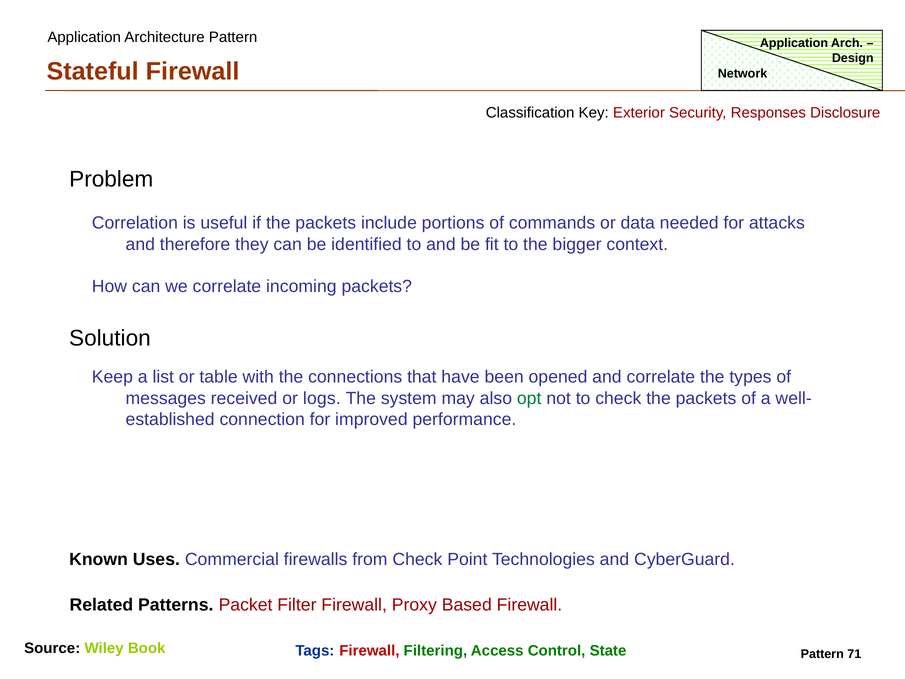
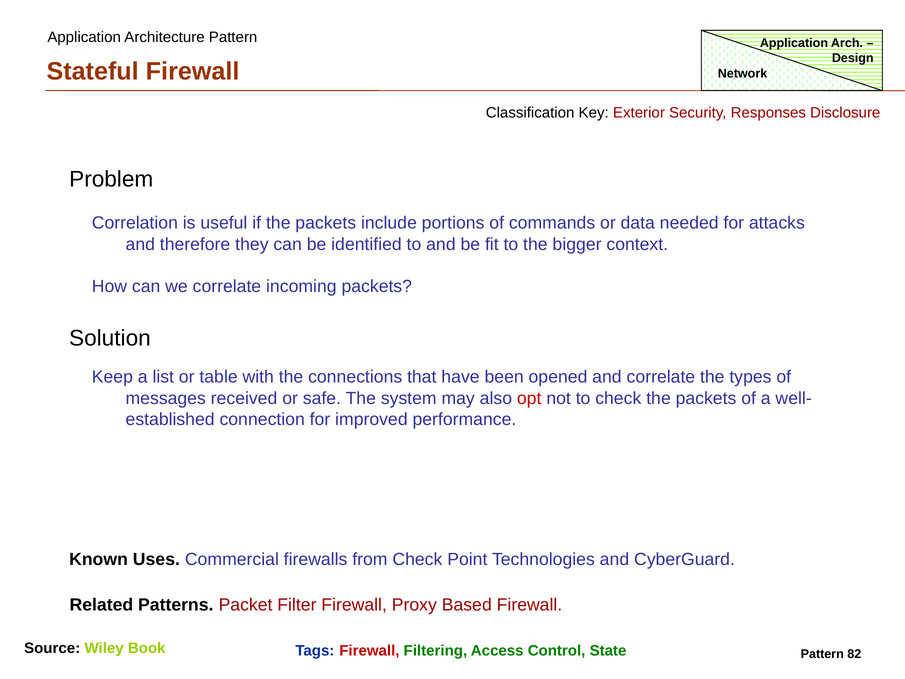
logs: logs -> safe (322, 398)
opt colour: green -> red (529, 398)
71: 71 -> 82 (854, 654)
